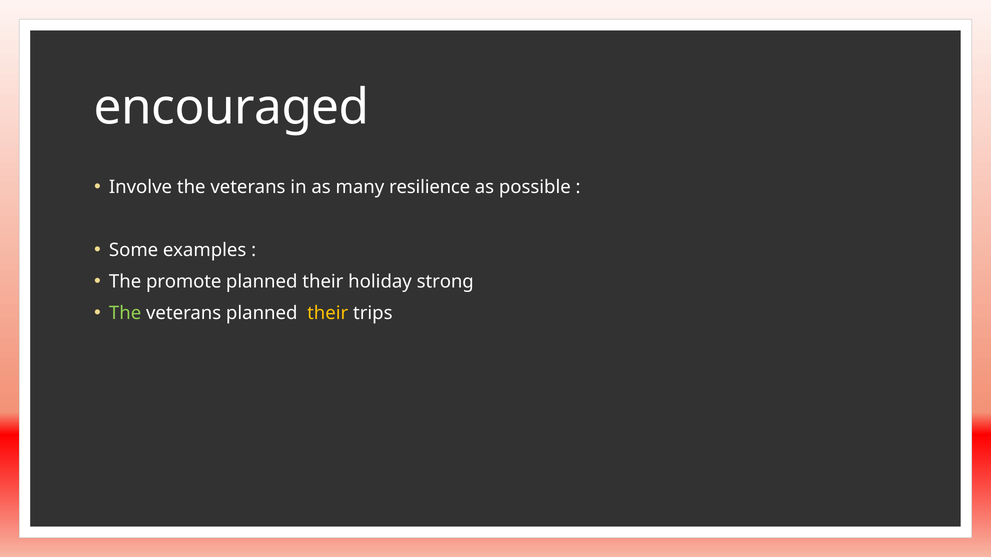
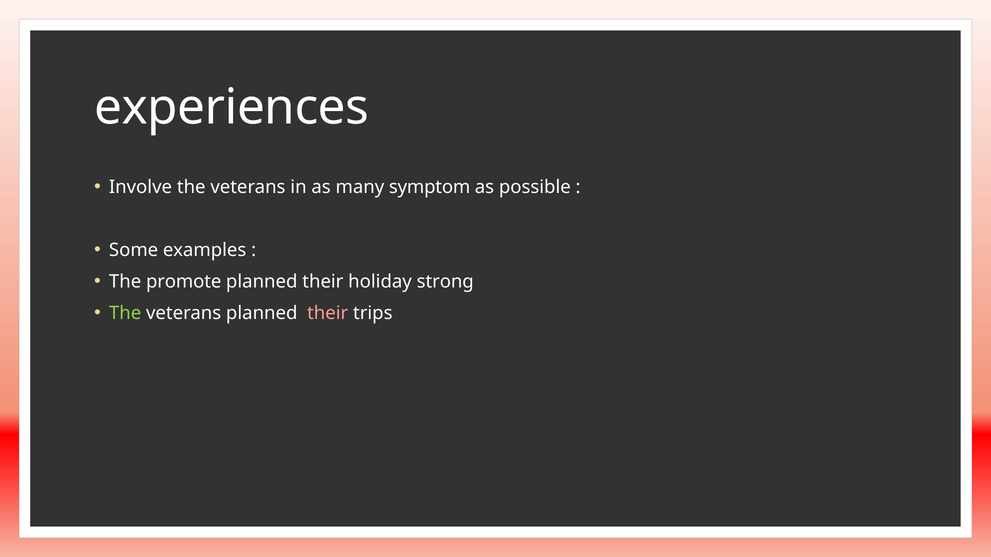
encouraged: encouraged -> experiences (232, 108)
resilience: resilience -> symptom (430, 187)
their colour: yellow -> pink (328, 314)
